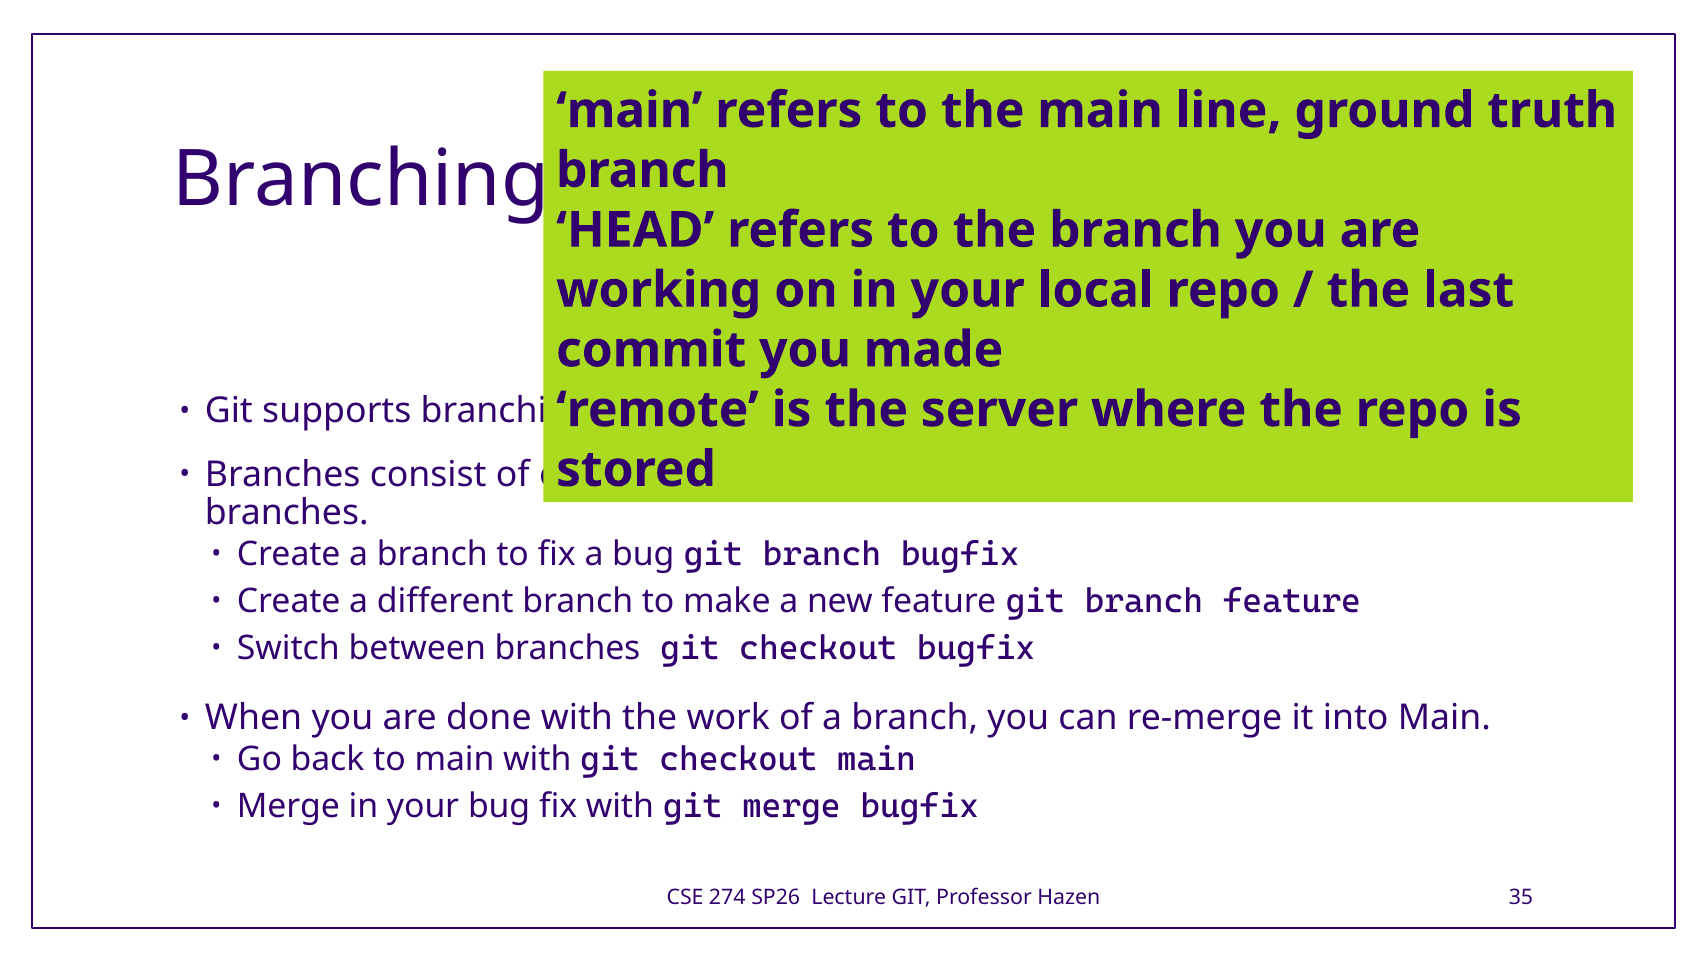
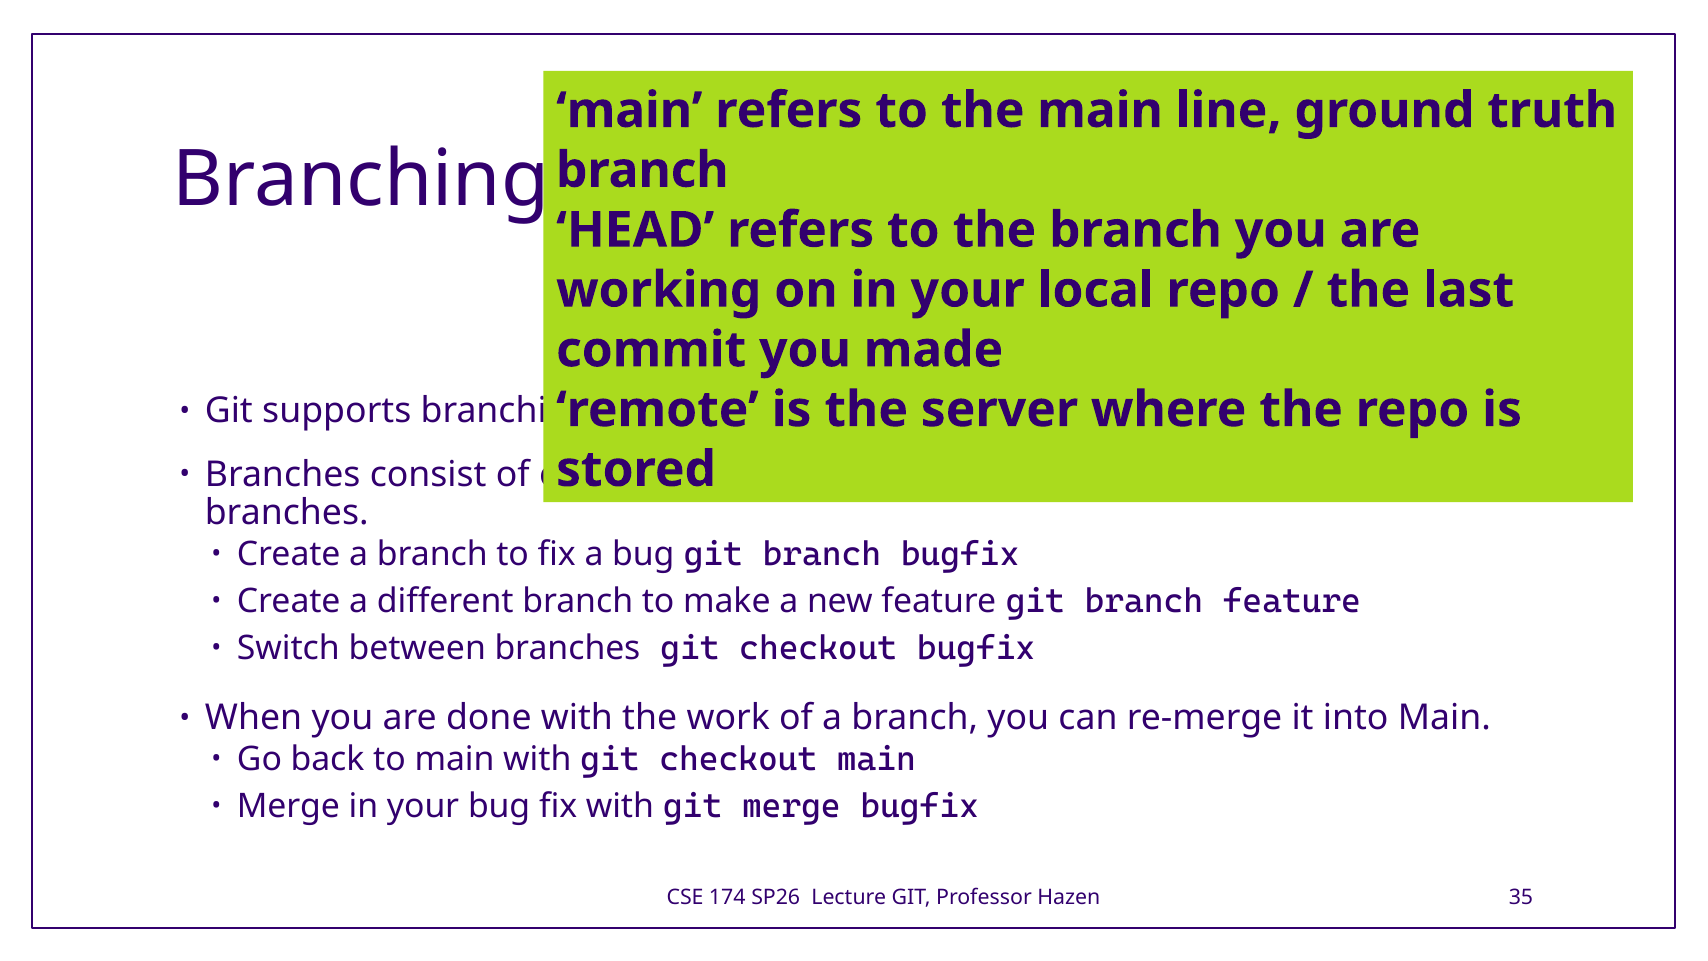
274: 274 -> 174 (727, 897)
